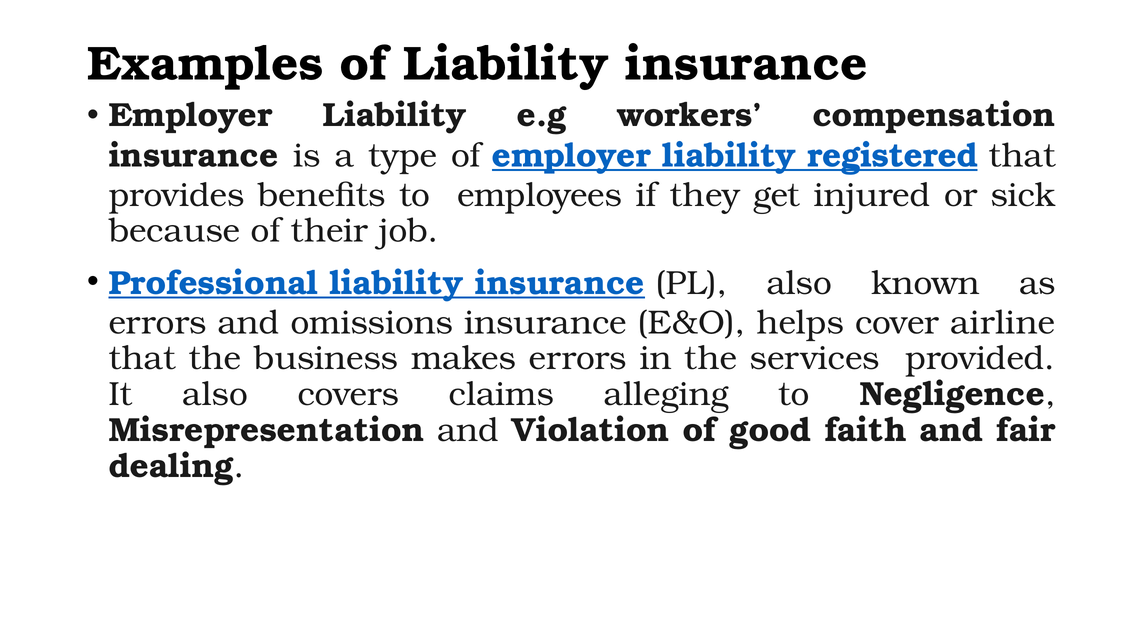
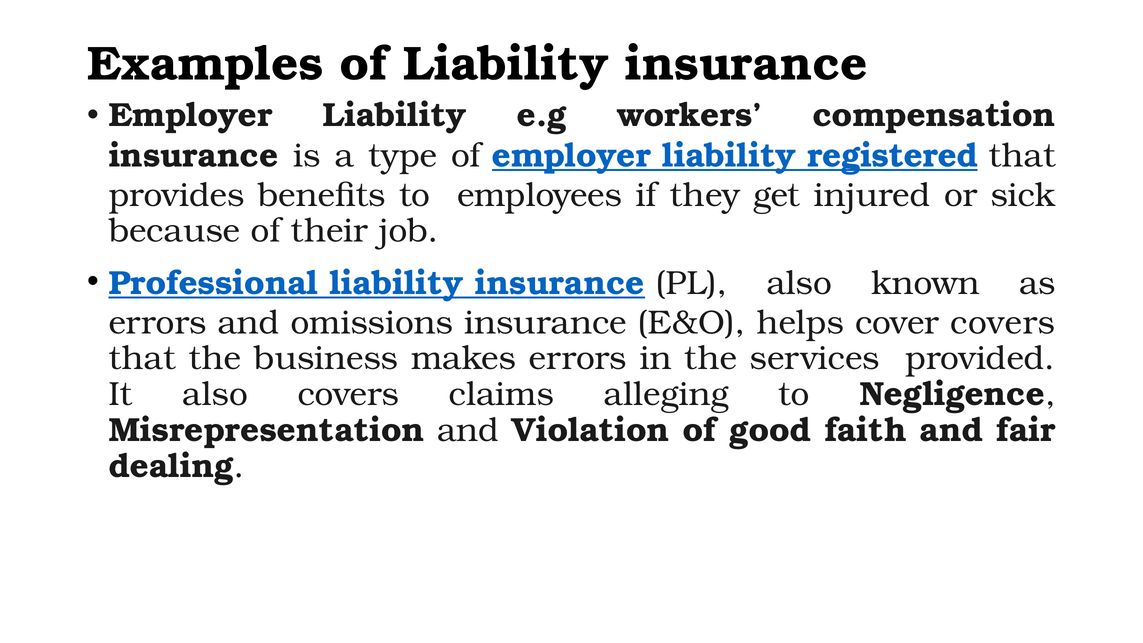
cover airline: airline -> covers (1003, 323)
